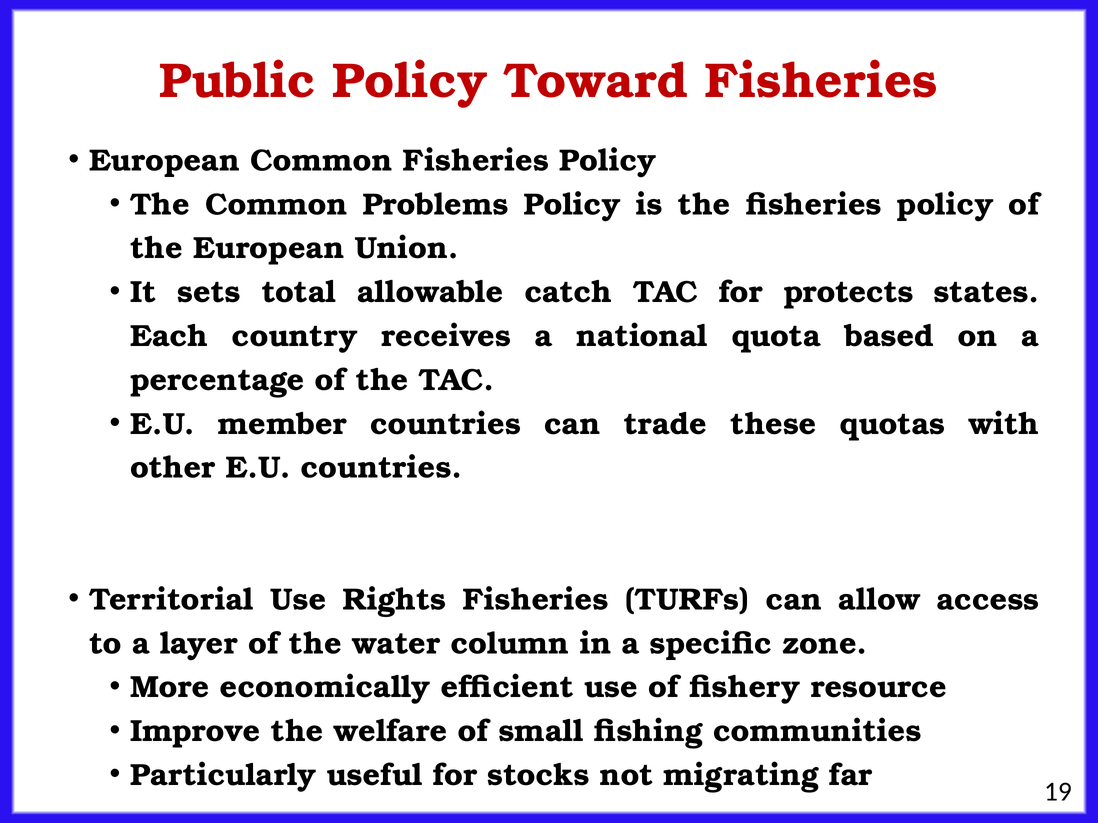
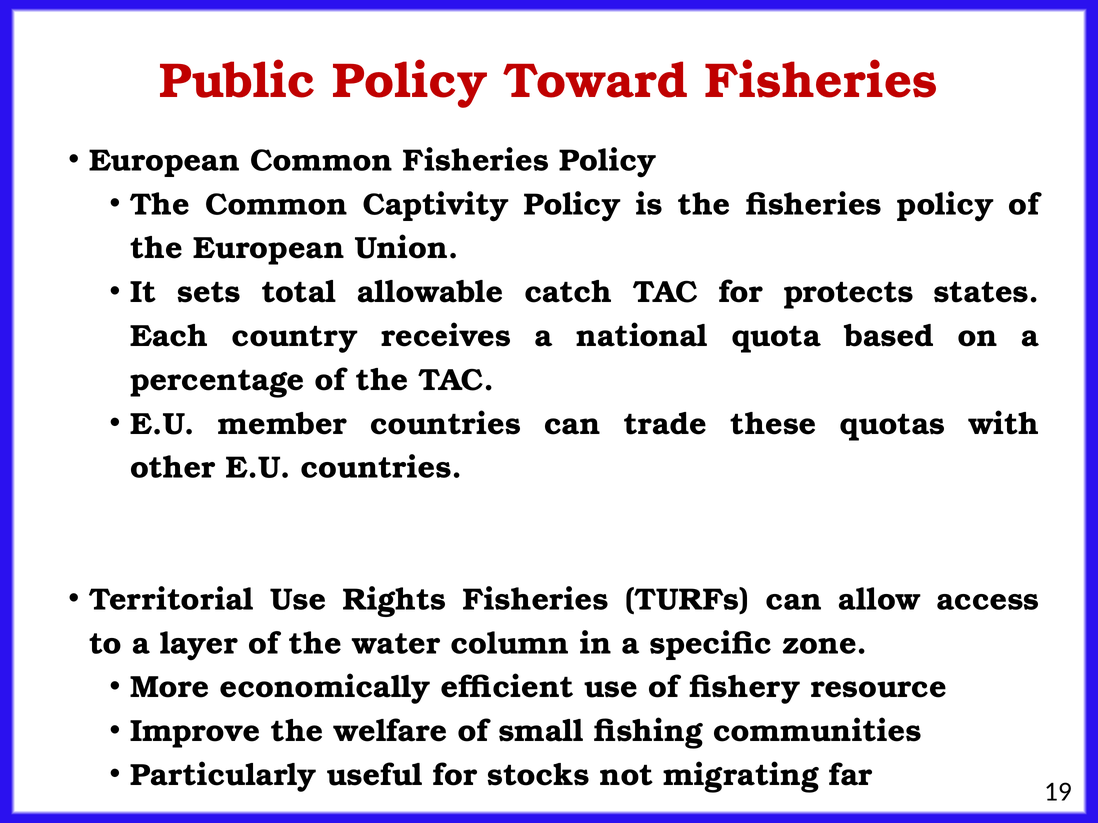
Problems: Problems -> Captivity (436, 205)
